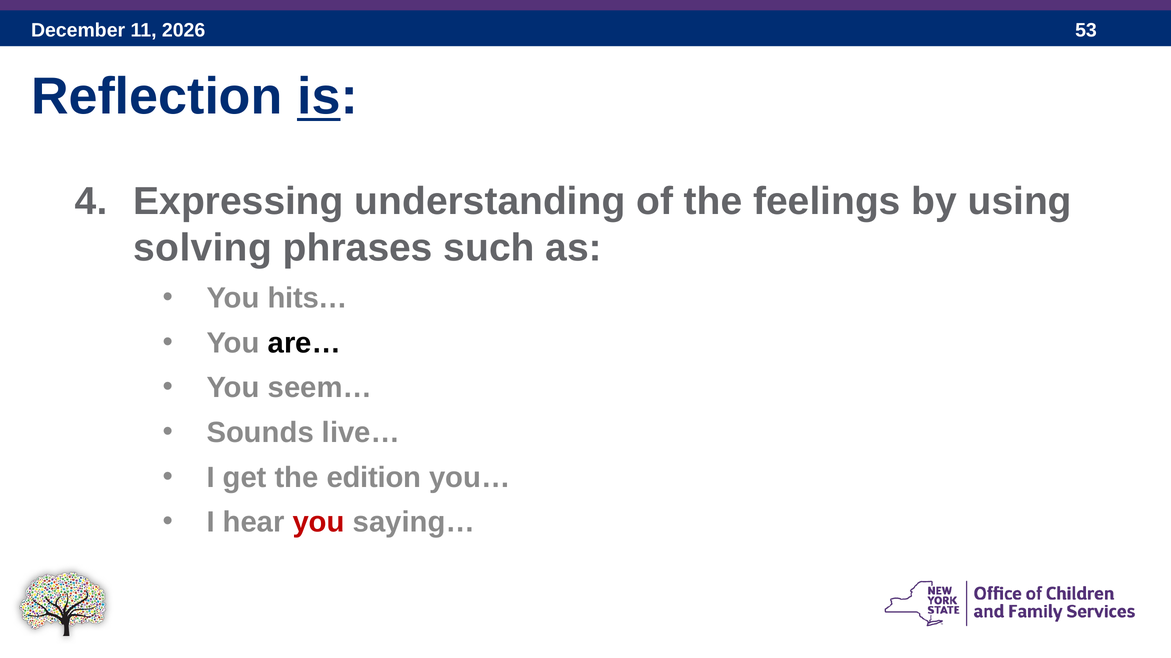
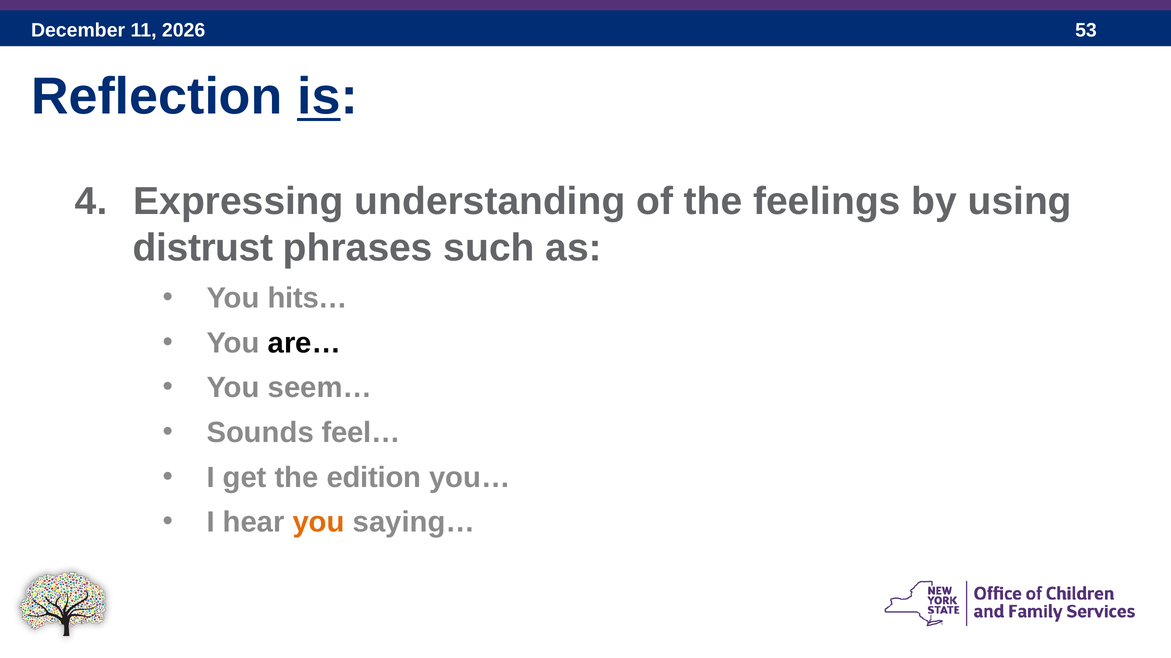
solving: solving -> distrust (203, 248)
live…: live… -> feel… (361, 433)
you colour: red -> orange (319, 523)
